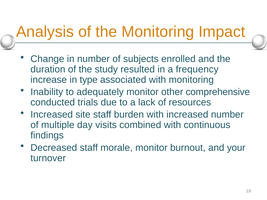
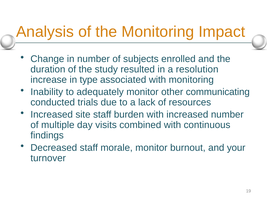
frequency: frequency -> resolution (197, 69)
comprehensive: comprehensive -> communicating (218, 92)
